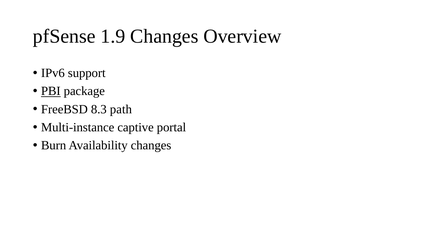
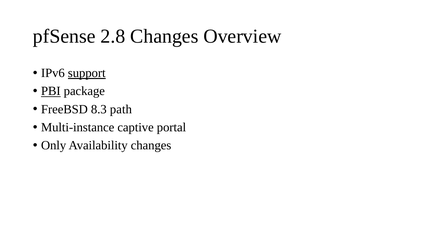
1.9: 1.9 -> 2.8 (113, 36)
support underline: none -> present (87, 73)
Burn: Burn -> Only (54, 145)
